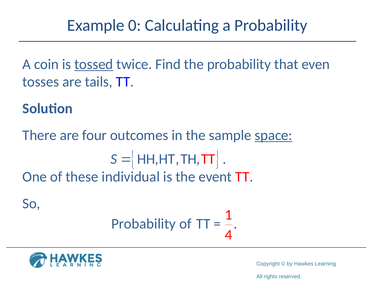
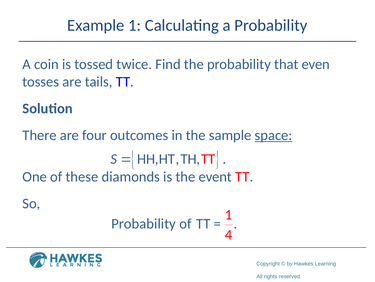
Example 0: 0 -> 1 (135, 25)
tossed underline: present -> none (94, 64)
individual: individual -> diamonds (131, 176)
